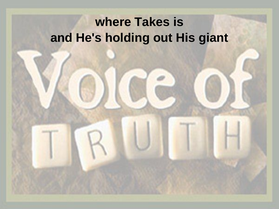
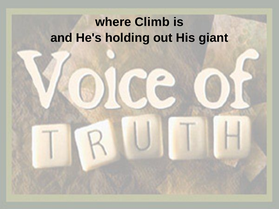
Takes: Takes -> Climb (152, 22)
